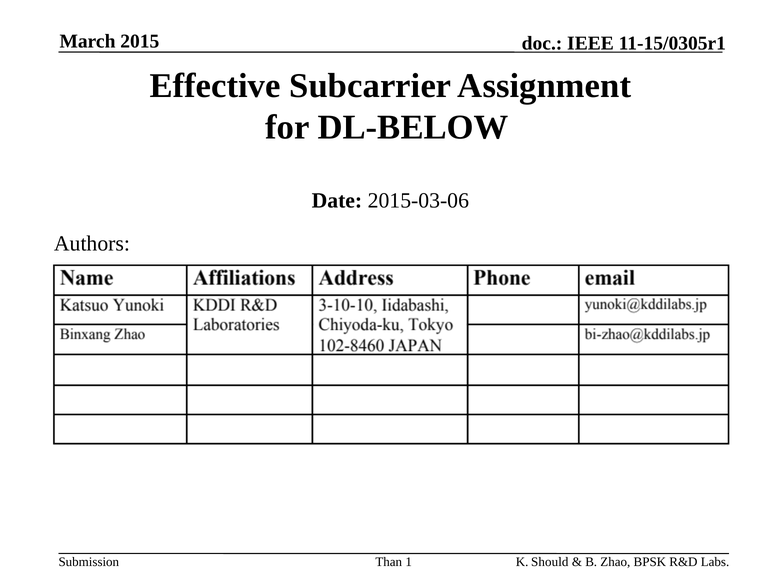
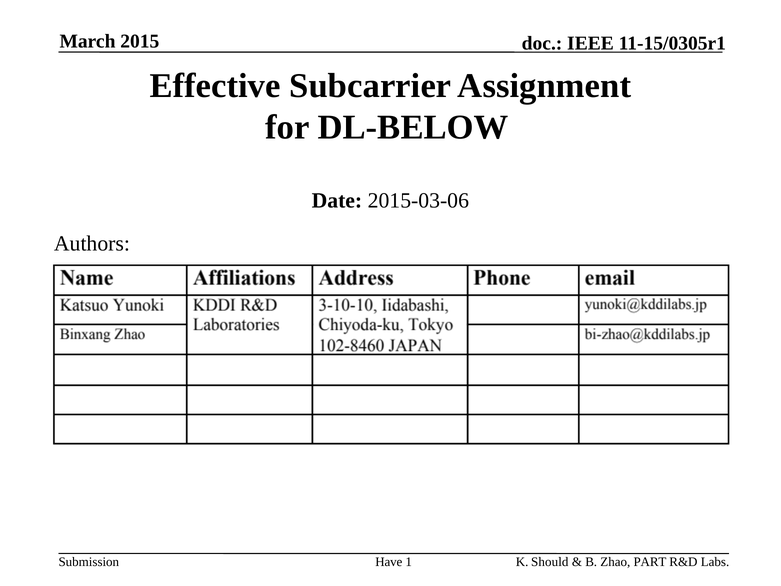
Than: Than -> Have (389, 562)
BPSK: BPSK -> PART (650, 562)
